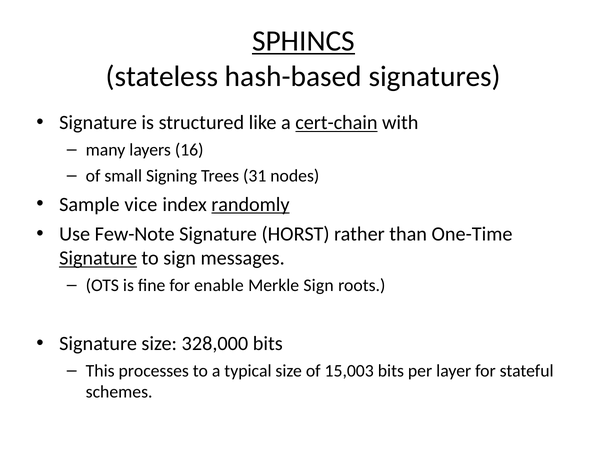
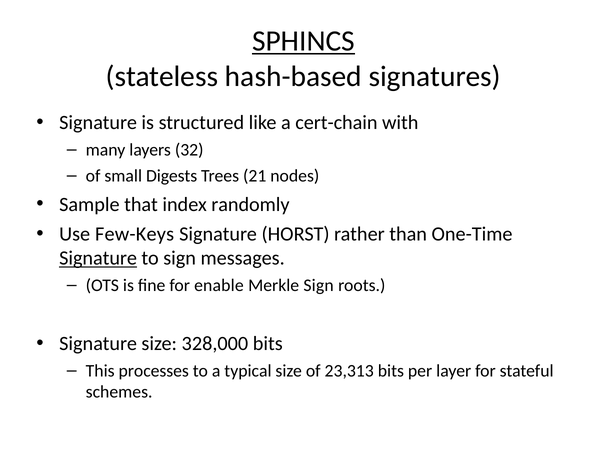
cert-chain underline: present -> none (336, 123)
16: 16 -> 32 (189, 150)
Signing: Signing -> Digests (172, 176)
31: 31 -> 21 (255, 176)
vice: vice -> that (141, 204)
randomly underline: present -> none (250, 204)
Few-Note: Few-Note -> Few-Keys (135, 234)
15,003: 15,003 -> 23,313 (349, 371)
